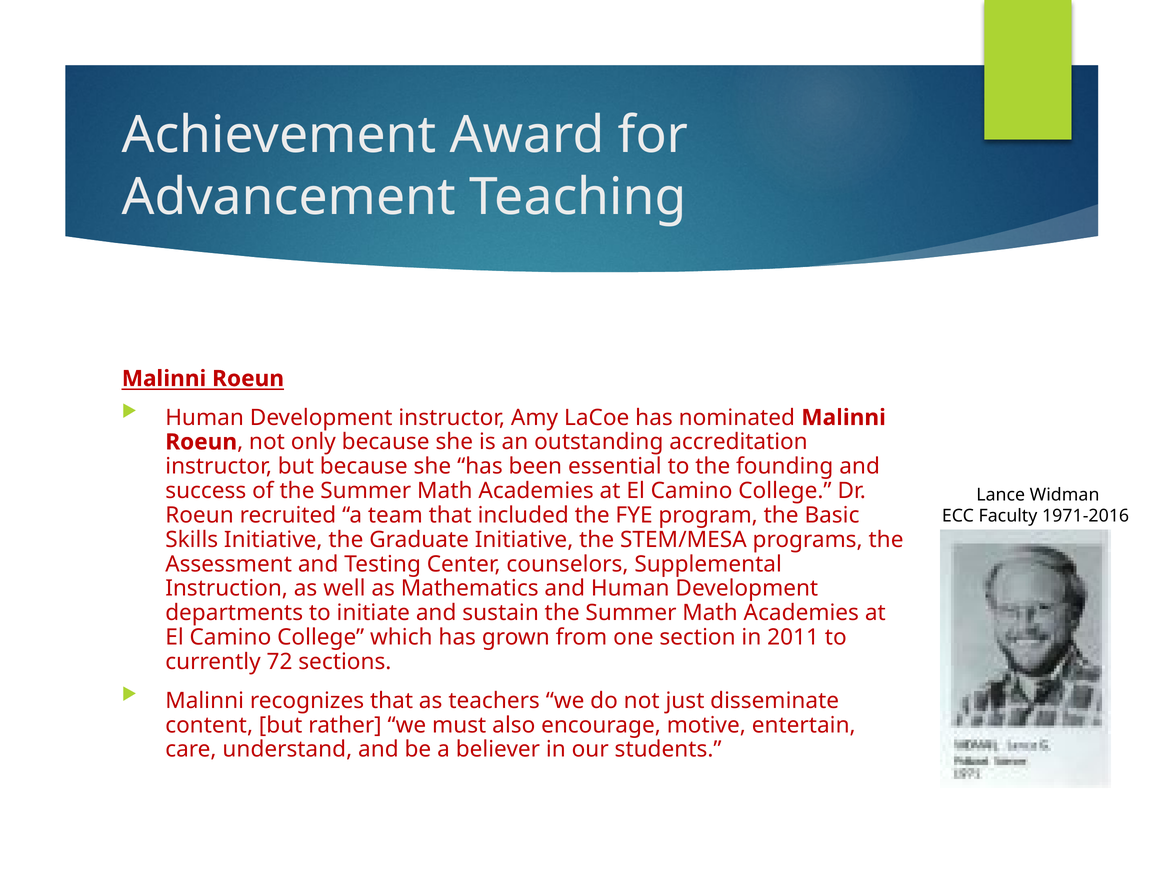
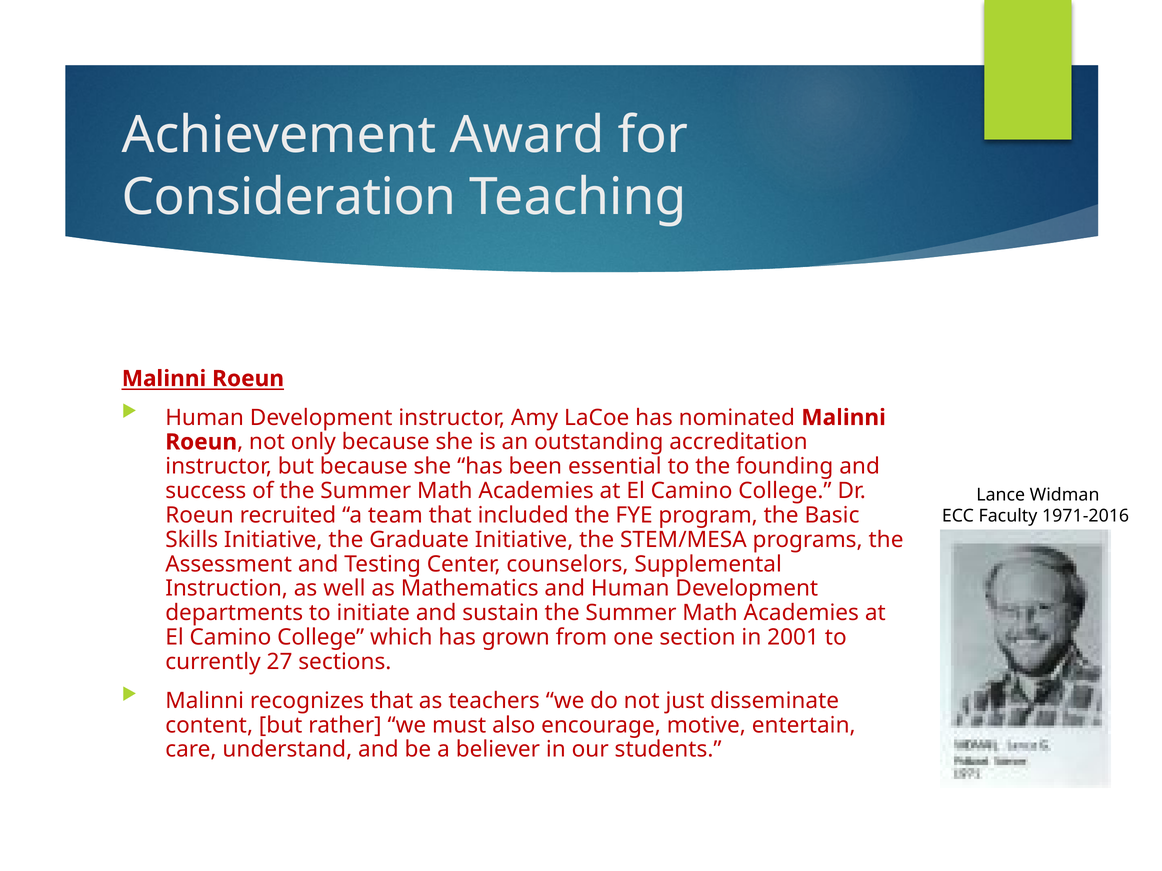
Advancement: Advancement -> Consideration (289, 197)
2011: 2011 -> 2001 (793, 638)
72: 72 -> 27 (280, 662)
